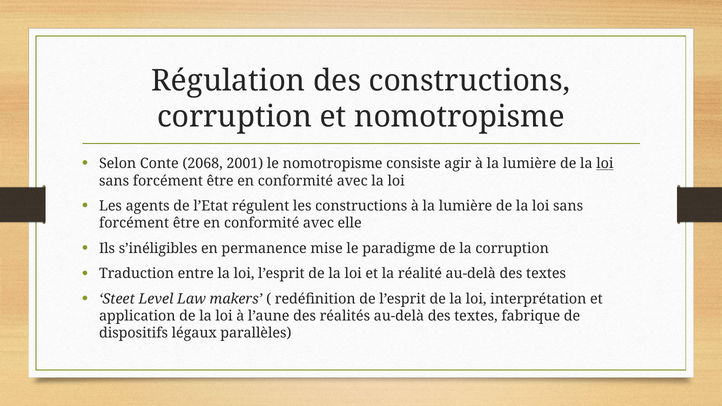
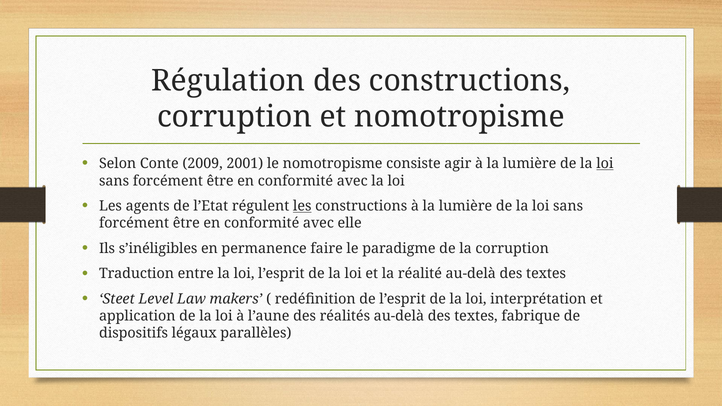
2068: 2068 -> 2009 (203, 164)
les underline: none -> present (302, 206)
mise: mise -> faire (327, 249)
